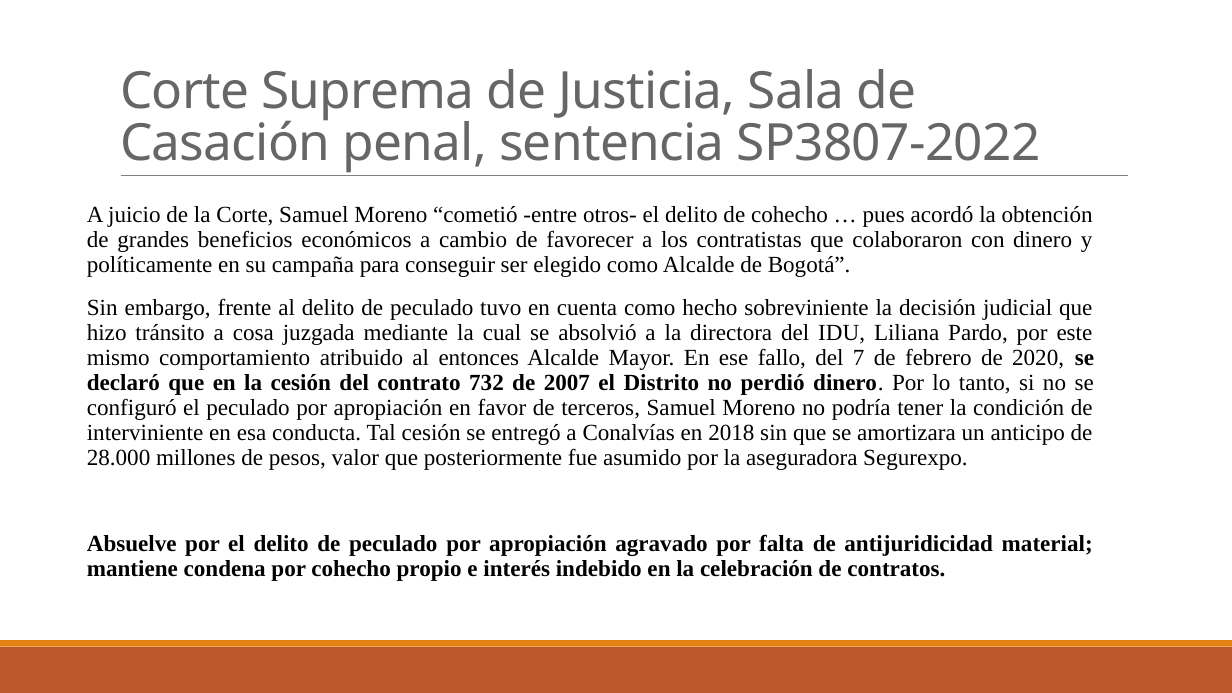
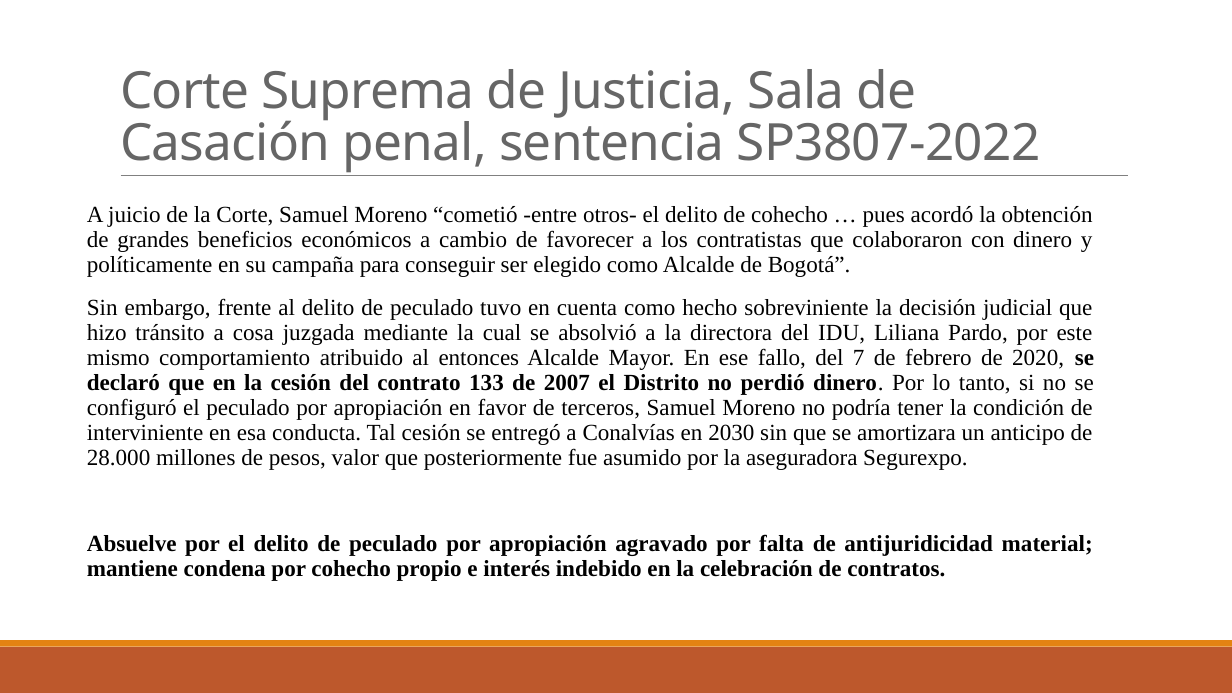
732: 732 -> 133 (487, 383)
2018: 2018 -> 2030 (731, 433)
